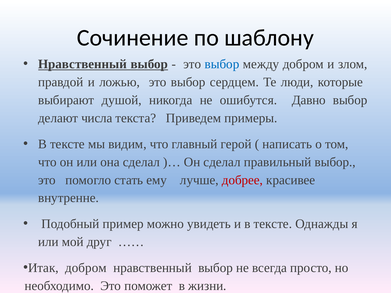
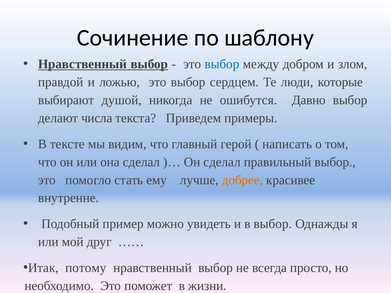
добрее colour: red -> orange (242, 180)
и в тексте: тексте -> выбор (273, 224)
Итак добром: добром -> потому (86, 268)
